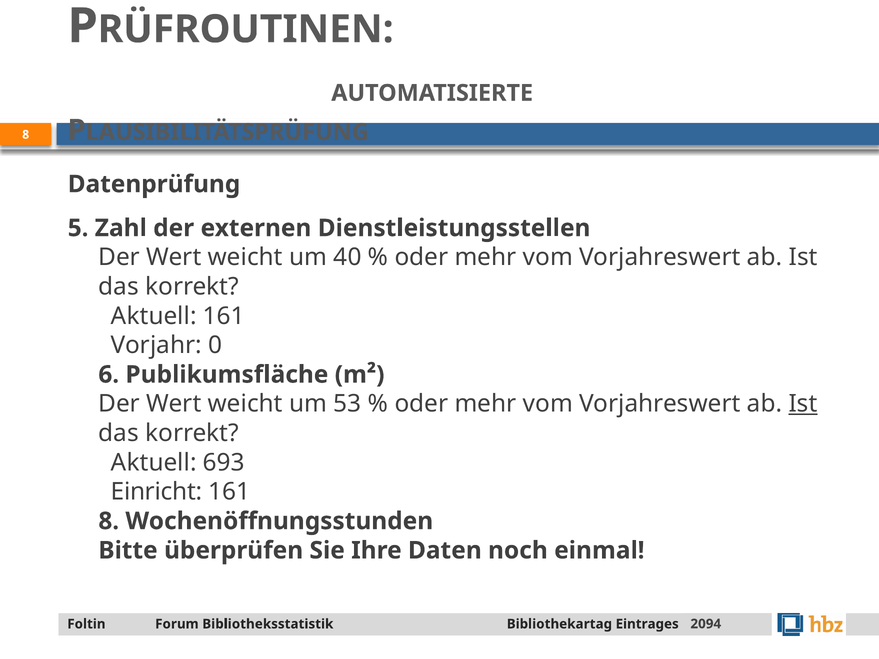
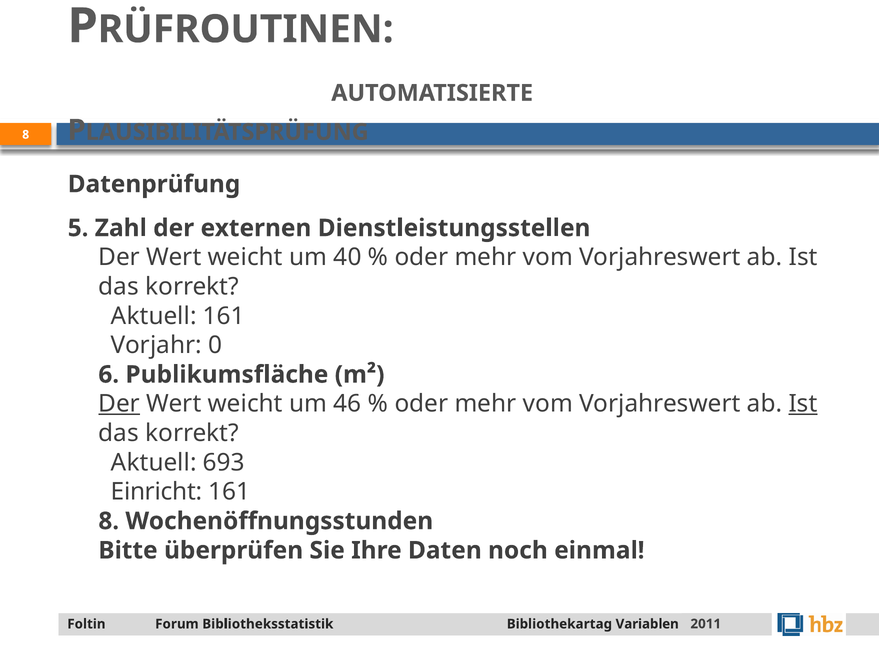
Der underline: none -> present (119, 404)
53: 53 -> 46 (347, 404)
2094: 2094 -> 2011 (706, 624)
Eintrages: Eintrages -> Variablen (647, 624)
